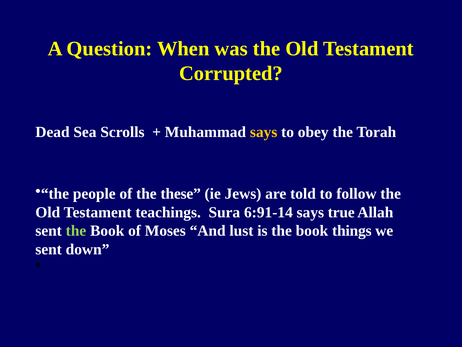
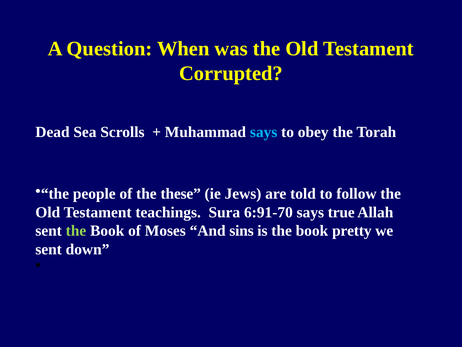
says colour: yellow -> light blue (264, 132)
6:91-14: 6:91-14 -> 6:91-70 (268, 212)
lust: lust -> sins (242, 231)
things: things -> pretty (352, 231)
